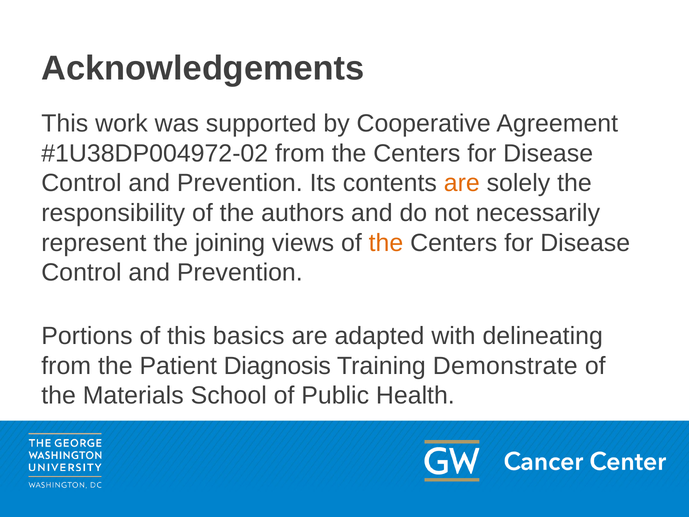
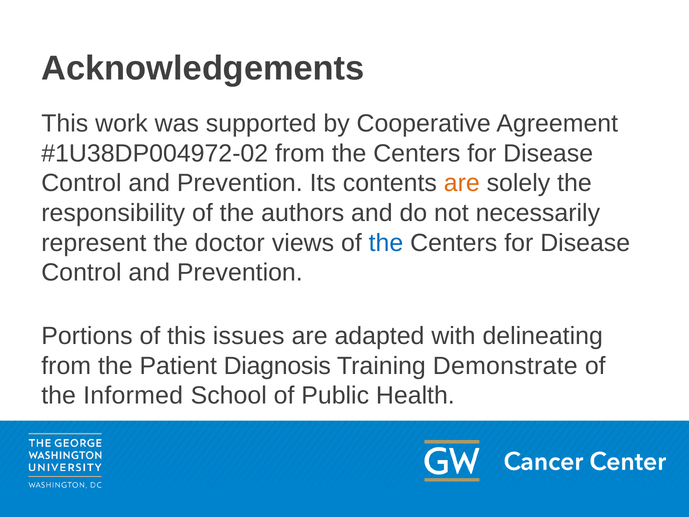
joining: joining -> doctor (230, 243)
the colour: orange -> blue (386, 243)
basics: basics -> issues (249, 336)
Materials: Materials -> Informed (133, 396)
